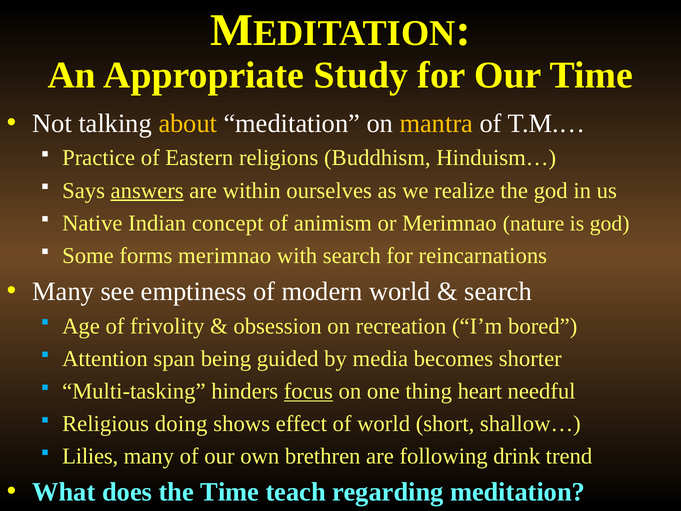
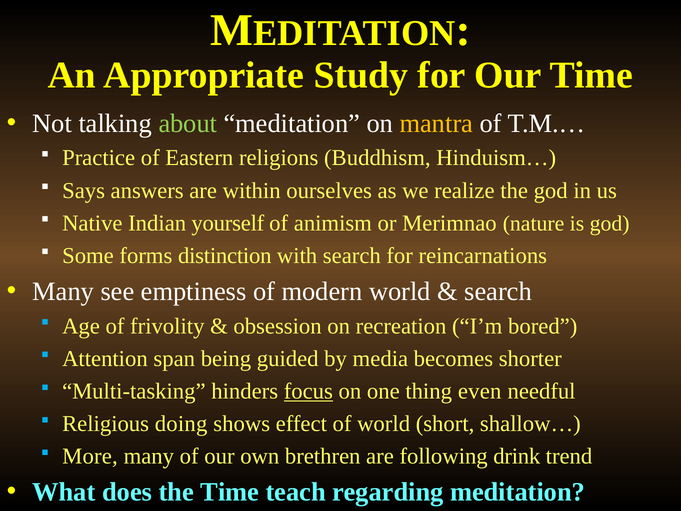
about colour: yellow -> light green (188, 123)
answers underline: present -> none (147, 190)
concept: concept -> yourself (228, 223)
forms merimnao: merimnao -> distinction (225, 256)
heart: heart -> even (480, 391)
Lilies: Lilies -> More (90, 456)
